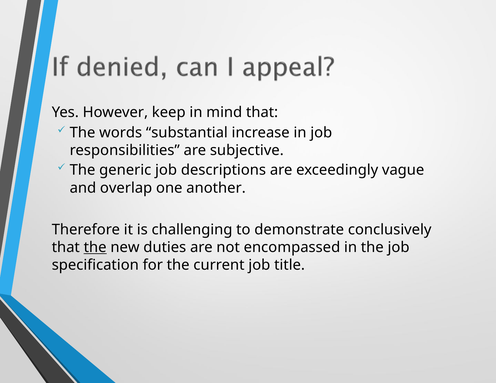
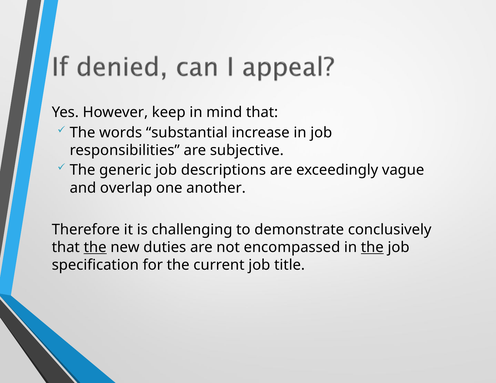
the underline: none -> present (372, 248)
